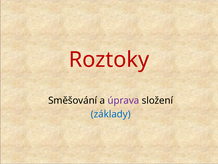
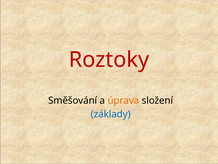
úprava colour: purple -> orange (123, 100)
